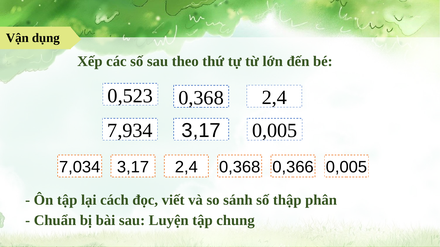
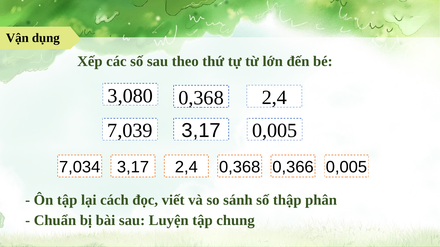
0,523: 0,523 -> 3,080 (130, 96)
7,934: 7,934 -> 7,039 (130, 131)
